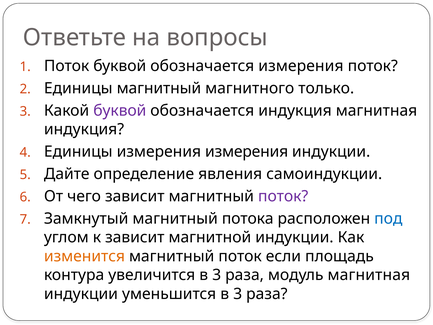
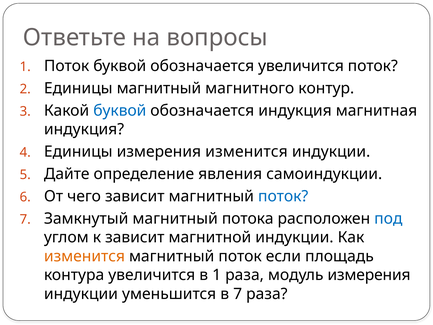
обозначается измерения: измерения -> увеличится (301, 66)
только: только -> контур (326, 88)
буквой colour: purple -> blue (120, 110)
измерения измерения: измерения -> изменится (246, 152)
поток colour: purple -> blue (283, 196)
увеличится в 3: 3 -> 1 (217, 275)
модуль магнитная: магнитная -> измерения (369, 275)
уменьшится в 3: 3 -> 7 (238, 294)
